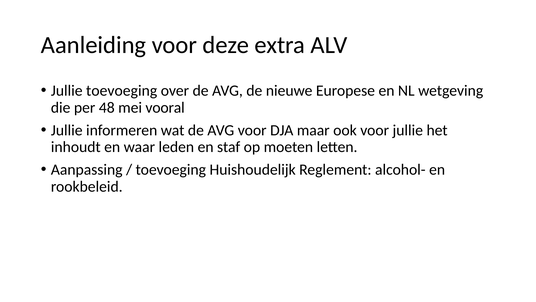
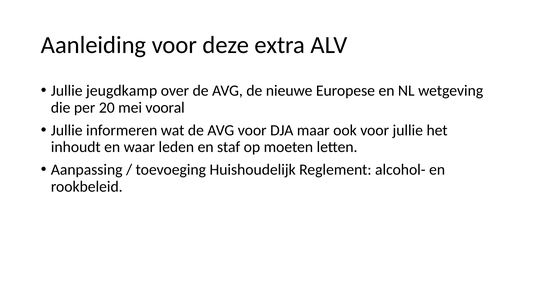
Jullie toevoeging: toevoeging -> jeugdkamp (122, 91)
48: 48 -> 20 (107, 108)
